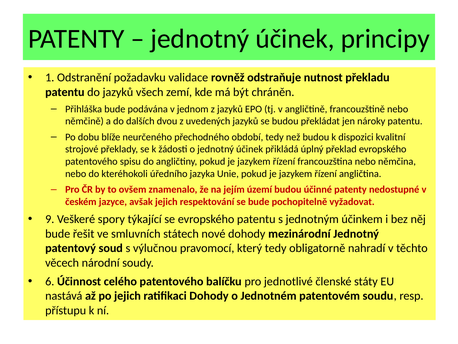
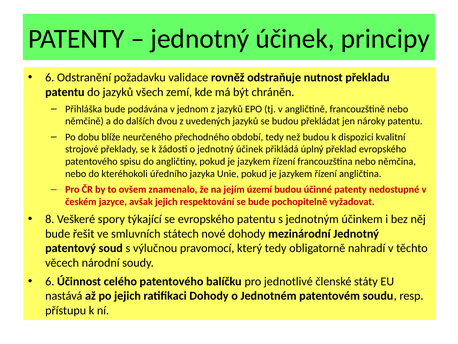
1: 1 -> 6 (50, 78)
9: 9 -> 8 (50, 219)
